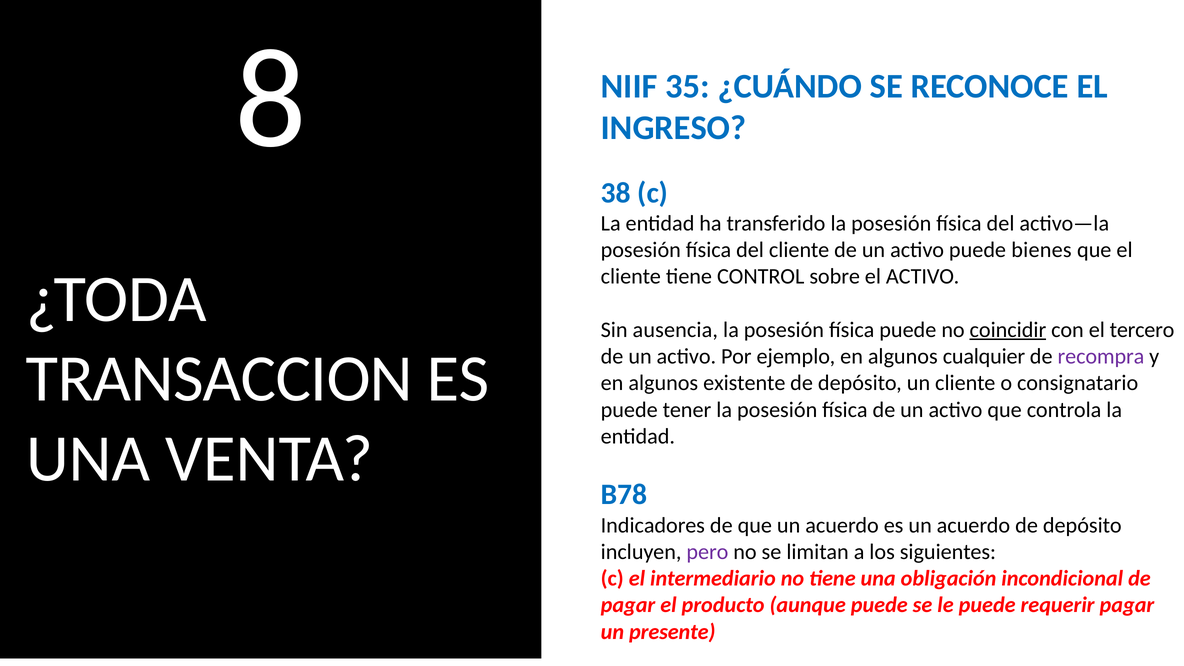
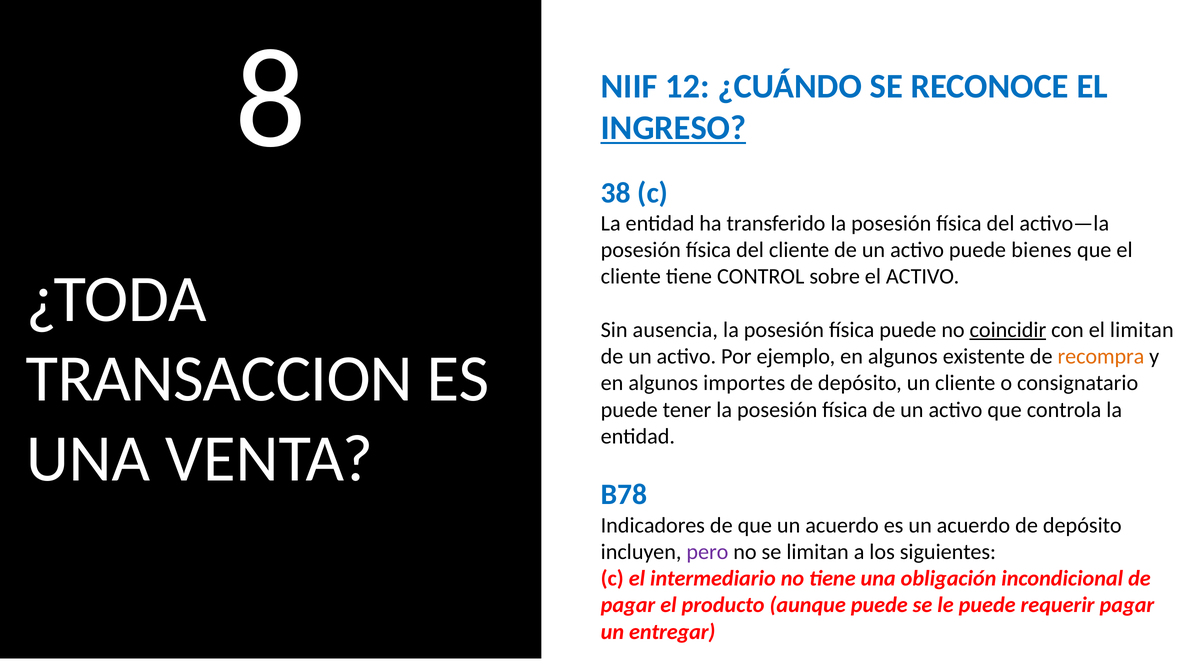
35: 35 -> 12 (688, 86)
INGRESO underline: none -> present (673, 128)
el tercero: tercero -> limitan (1142, 330)
cualquier: cualquier -> existente (984, 357)
recompra colour: purple -> orange (1101, 357)
existente: existente -> importes (744, 383)
presente: presente -> entregar (672, 632)
